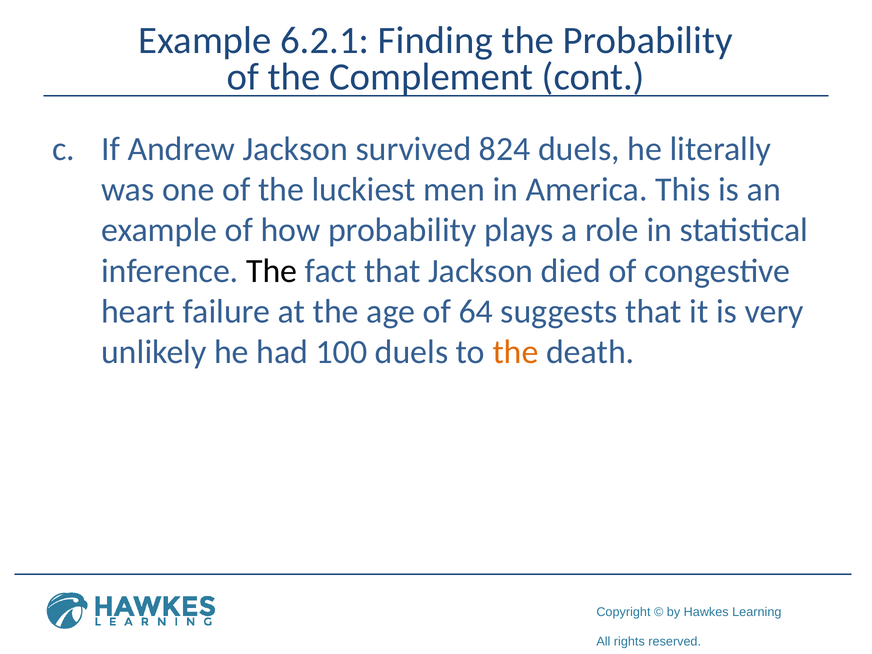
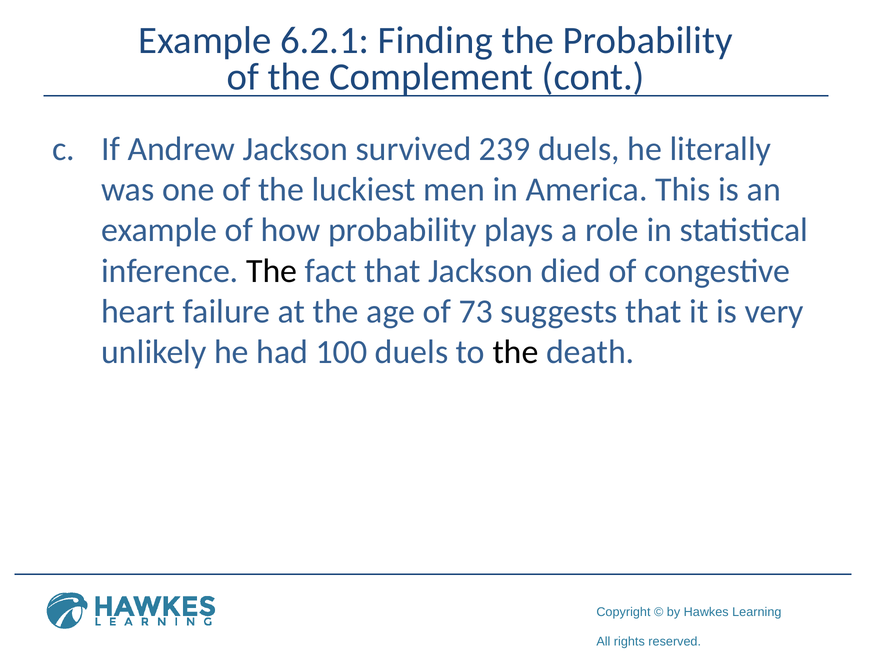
824: 824 -> 239 (505, 149)
64: 64 -> 73 (476, 311)
the colour: orange -> black (515, 352)
